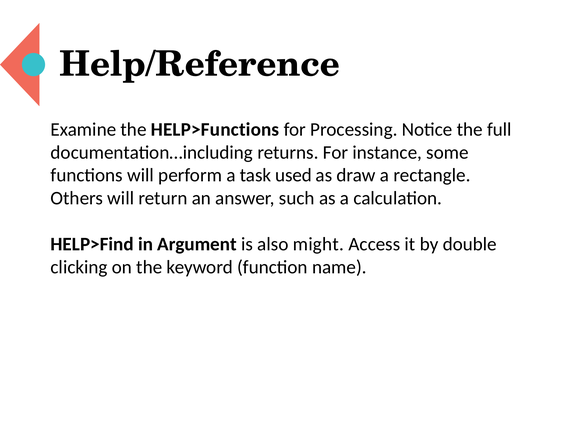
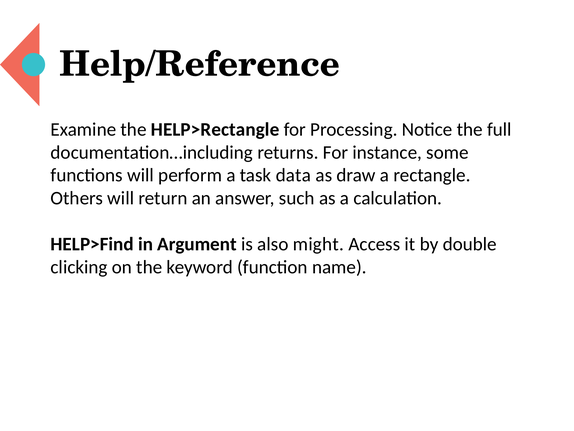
HELP>Functions: HELP>Functions -> HELP>Rectangle (215, 129)
used: used -> data (293, 175)
